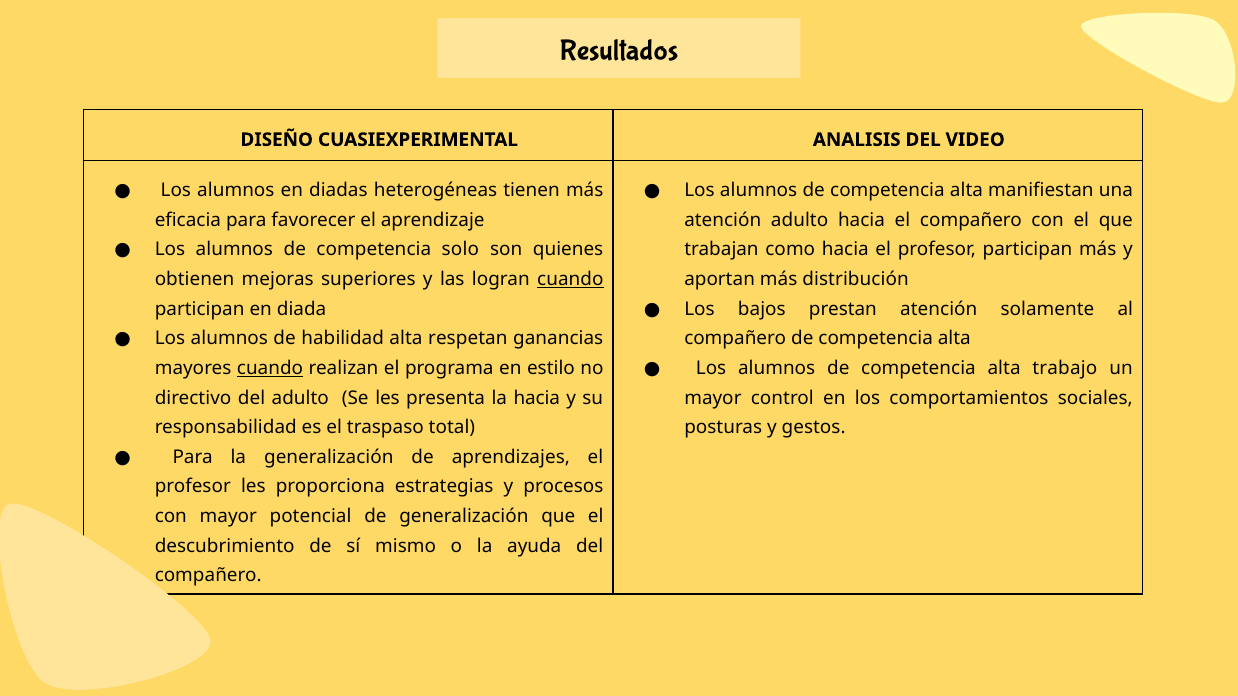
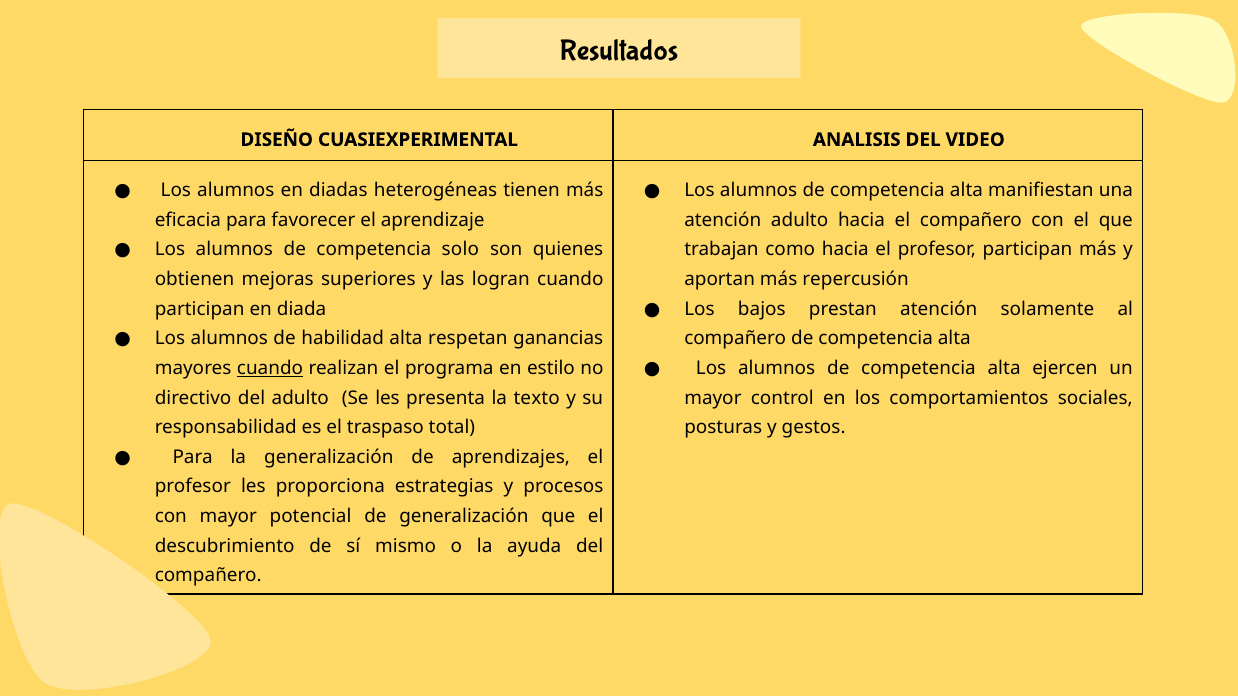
cuando underline: present -> none (570, 279)
distribución: distribución -> repercusión (856, 279)
trabajo: trabajo -> ejercen (1065, 368)
la hacia: hacia -> texto (537, 398)
